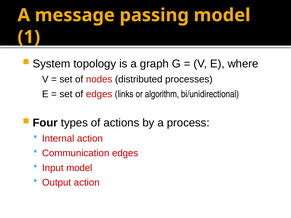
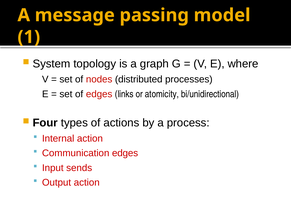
algorithm: algorithm -> atomicity (162, 94)
Input model: model -> sends (79, 168)
